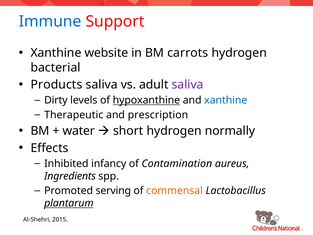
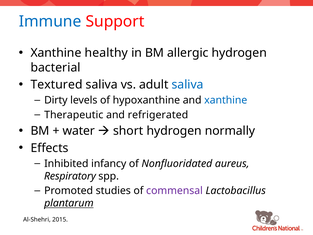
website: website -> healthy (106, 53)
carrots: carrots -> allergic (188, 53)
Products: Products -> Textured (57, 85)
saliva colour: purple -> blue (188, 85)
hypoxanthine underline: present -> none (146, 100)
prescription: prescription -> refrigerated (158, 115)
Contamination: Contamination -> Nonfluoridated (177, 163)
Ingredients: Ingredients -> Respiratory (70, 176)
serving: serving -> studies (113, 191)
commensal colour: orange -> purple (174, 191)
